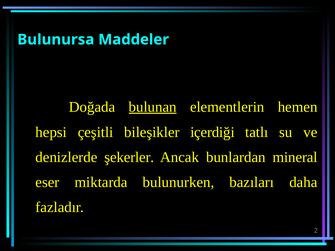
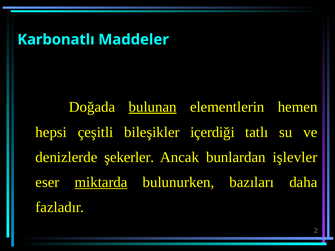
Bulunursa: Bulunursa -> Karbonatlı (56, 40)
mineral: mineral -> işlevler (295, 157)
miktarda underline: none -> present (101, 182)
